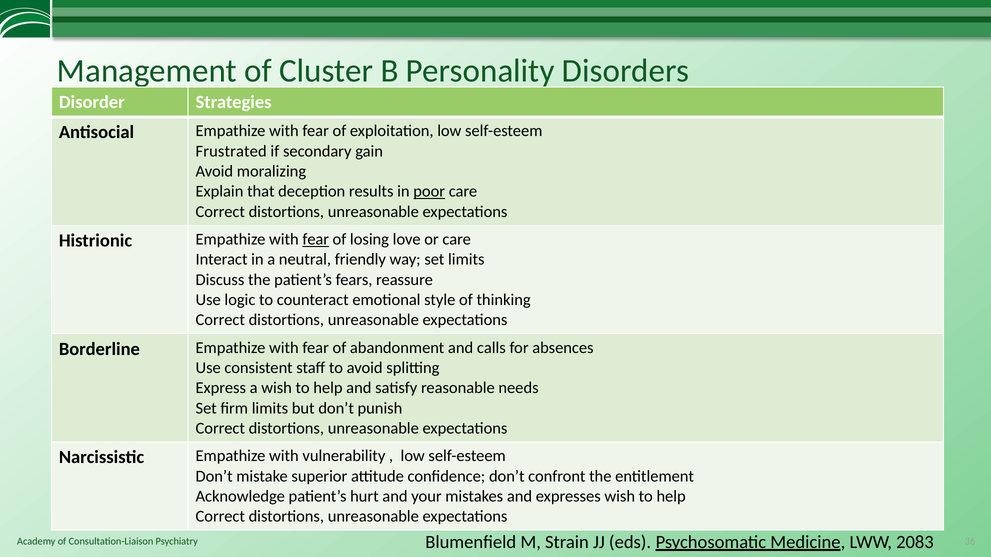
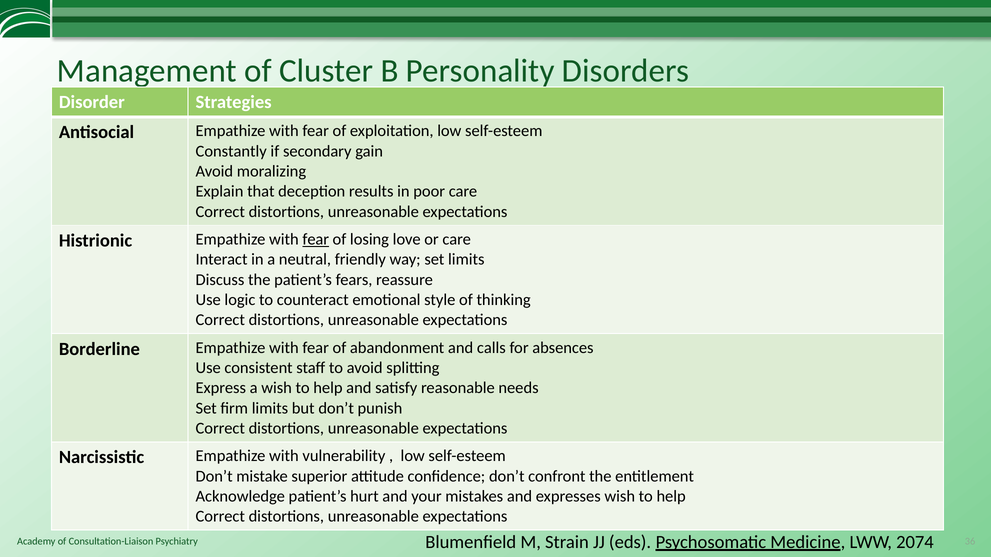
Frustrated: Frustrated -> Constantly (231, 151)
poor underline: present -> none (429, 192)
2083: 2083 -> 2074 (915, 542)
